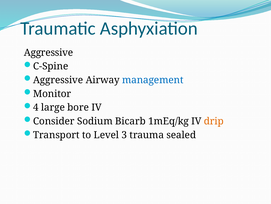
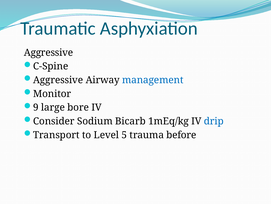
4: 4 -> 9 (36, 107)
drip colour: orange -> blue (214, 121)
3: 3 -> 5 (124, 135)
sealed: sealed -> before (181, 135)
